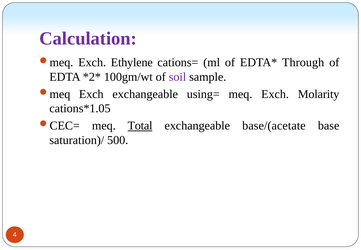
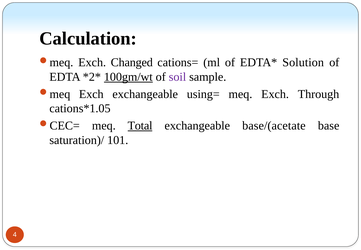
Calculation colour: purple -> black (88, 39)
Ethylene: Ethylene -> Changed (132, 62)
Through: Through -> Solution (303, 62)
100gm/wt underline: none -> present (128, 77)
Molarity: Molarity -> Through (319, 94)
500: 500 -> 101 (118, 140)
